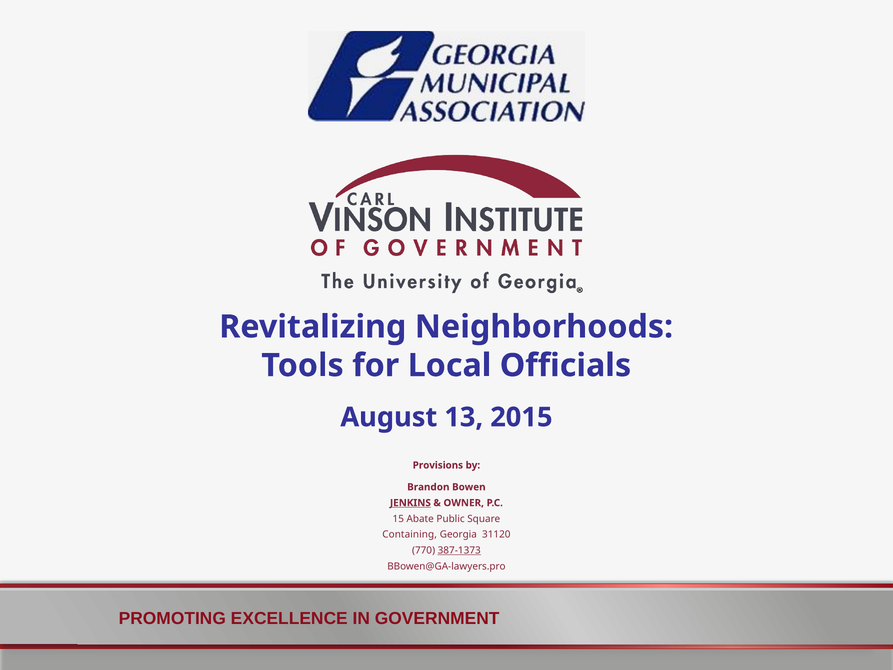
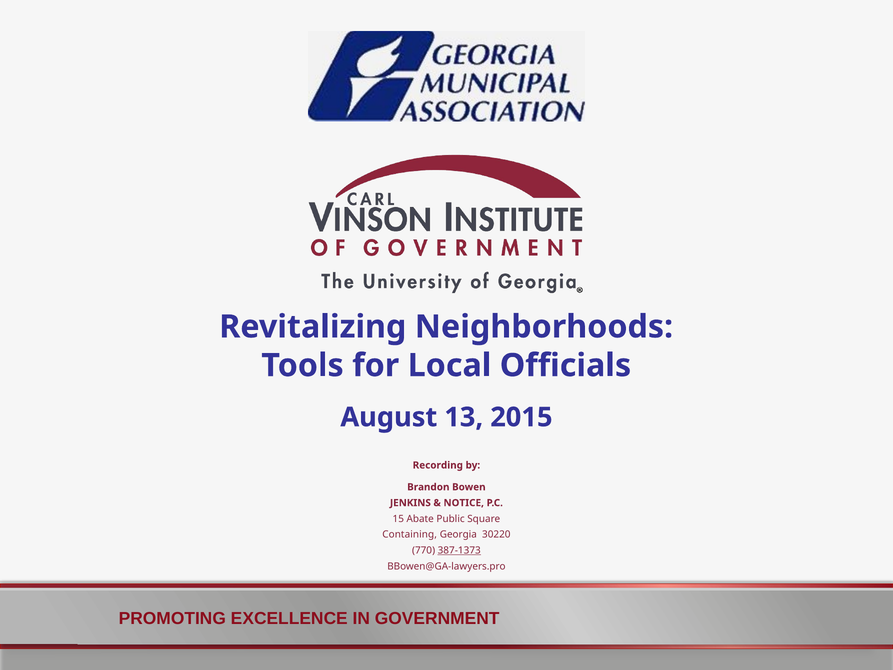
Provisions: Provisions -> Recording (438, 465)
JENKINS underline: present -> none (410, 503)
OWNER: OWNER -> NOTICE (464, 503)
31120: 31120 -> 30220 (496, 534)
